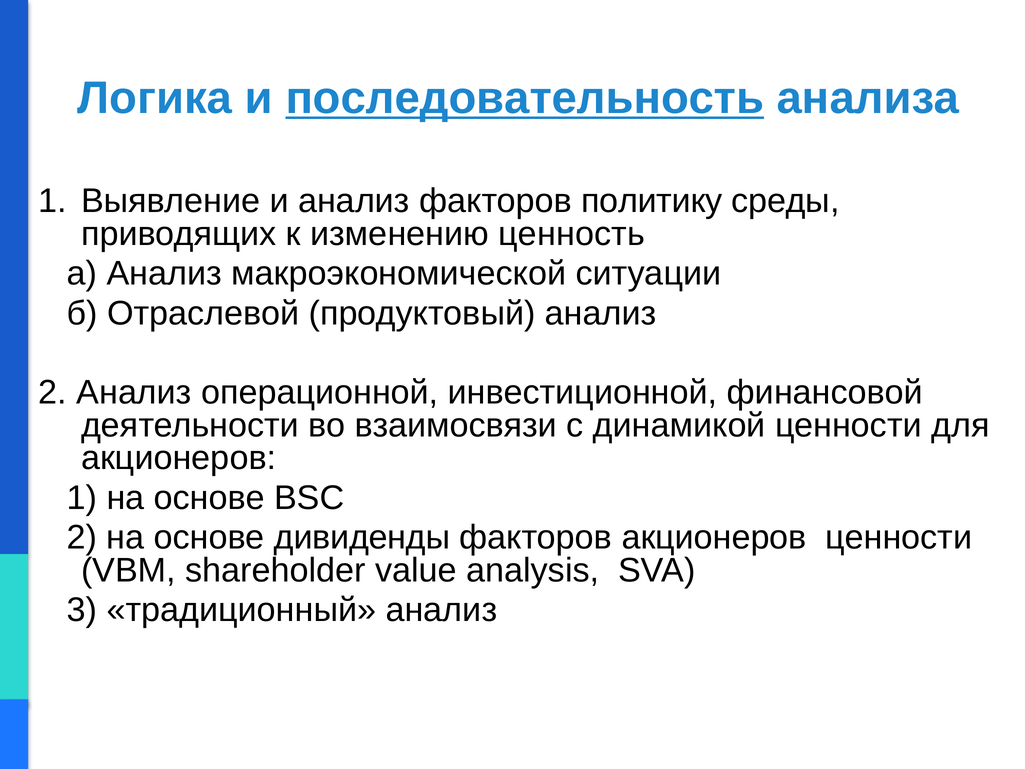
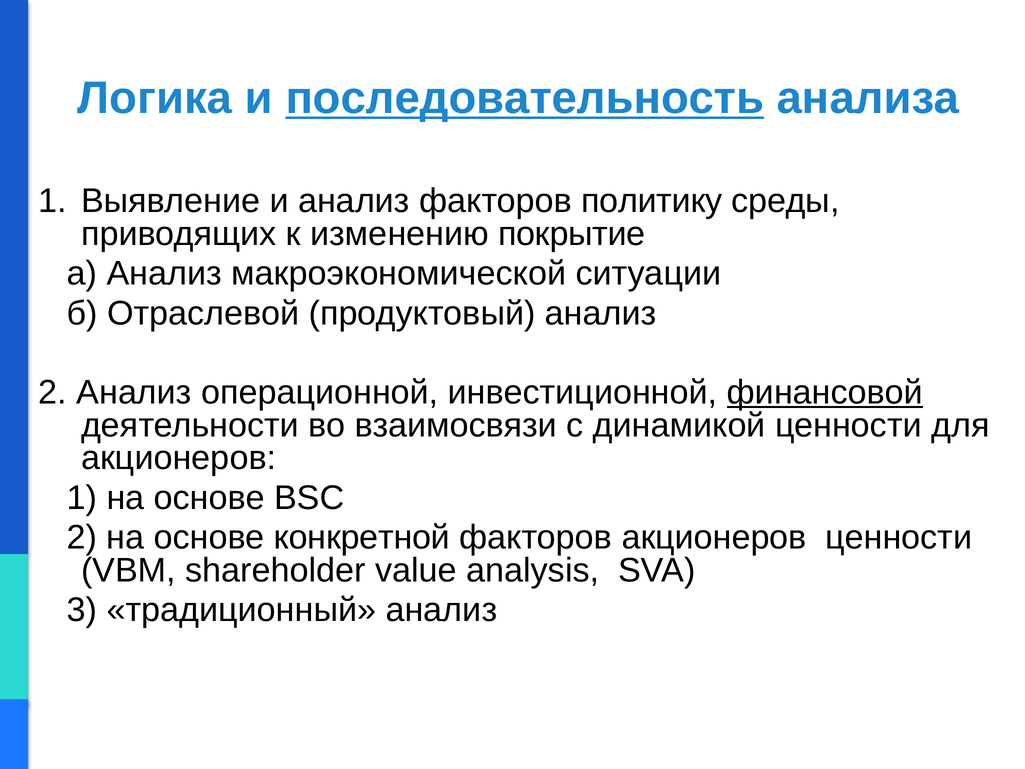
ценность: ценность -> покрытие (572, 234)
финансовой underline: none -> present (825, 392)
дивиденды: дивиденды -> конкретной (362, 537)
